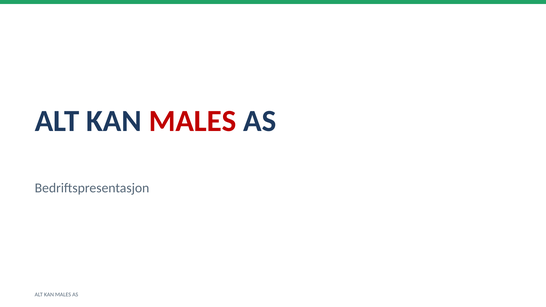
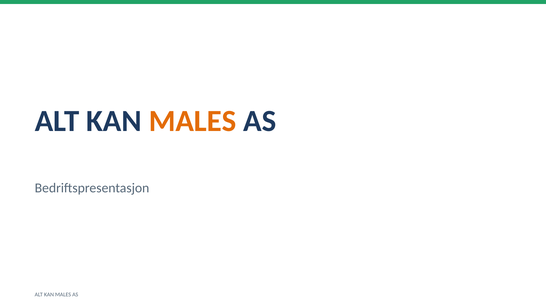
MALES colour: red -> orange (192, 121)
